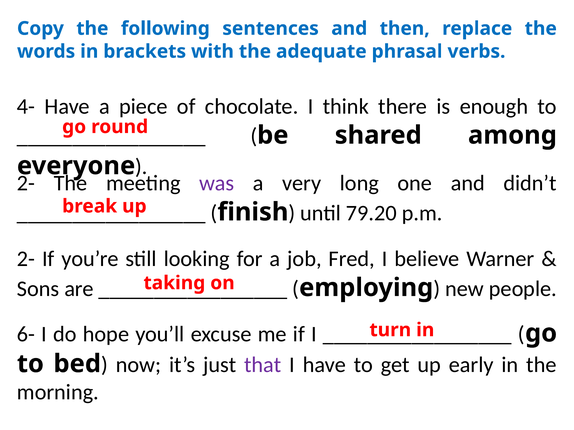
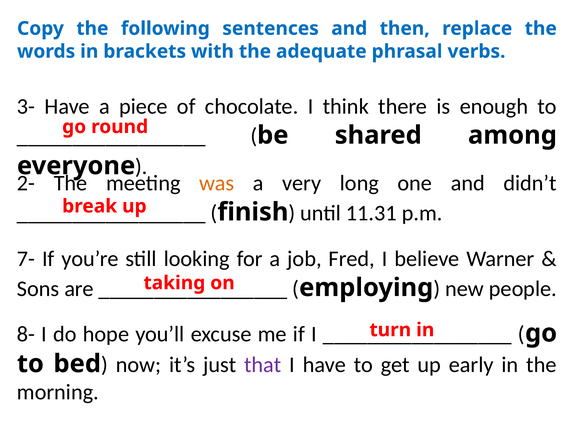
4-: 4- -> 3- (26, 106)
was colour: purple -> orange (217, 183)
79.20: 79.20 -> 11.31 (371, 213)
2-: 2- -> 7- (26, 259)
6-: 6- -> 8- (26, 335)
